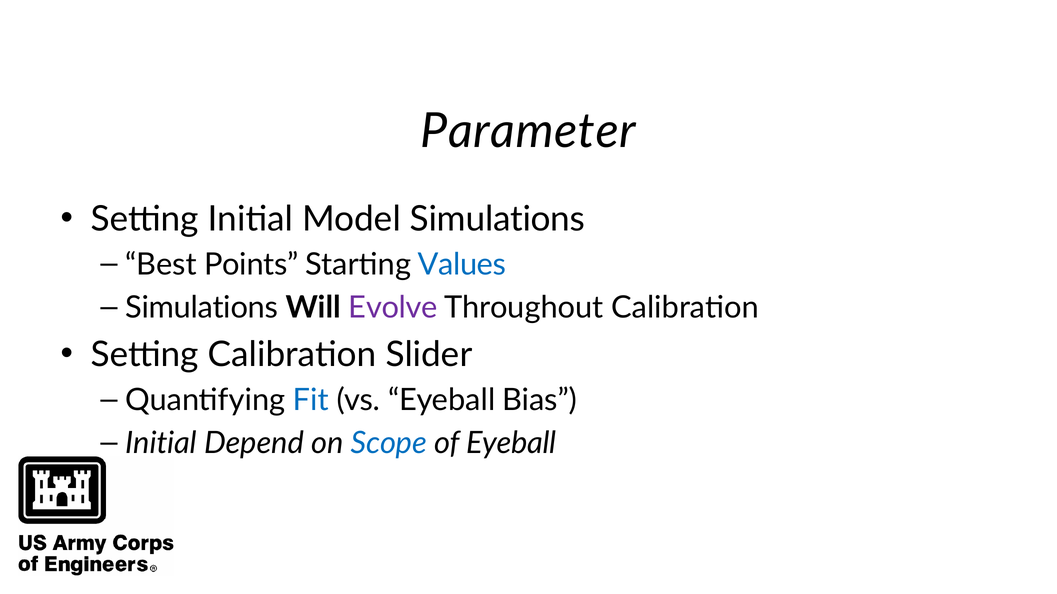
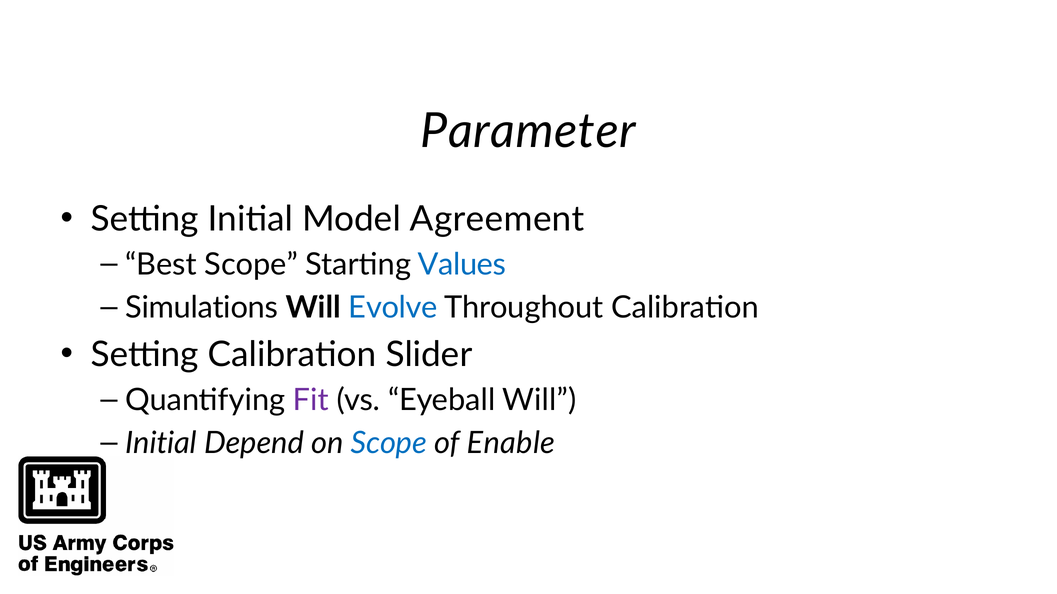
Model Simulations: Simulations -> Agreement (497, 219)
Best Points: Points -> Scope (251, 265)
Evolve colour: purple -> blue (393, 308)
Fit colour: blue -> purple (311, 400)
Eyeball Bias: Bias -> Will (539, 400)
of Eyeball: Eyeball -> Enable (511, 444)
